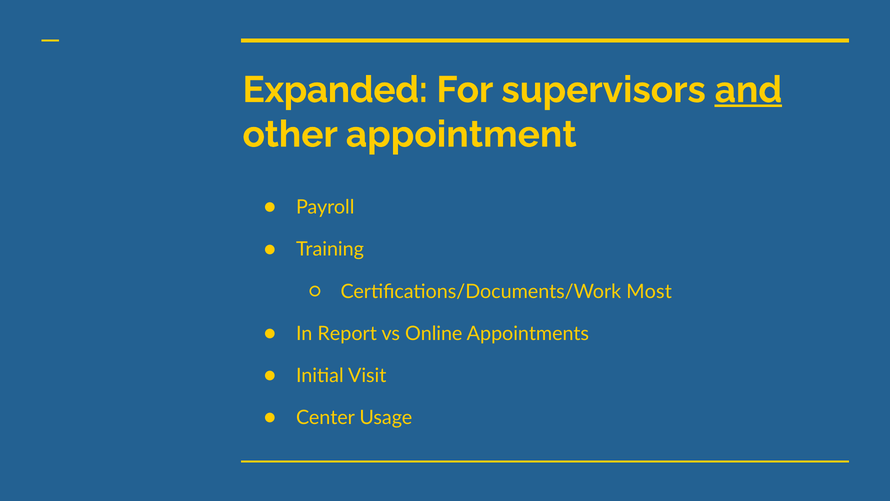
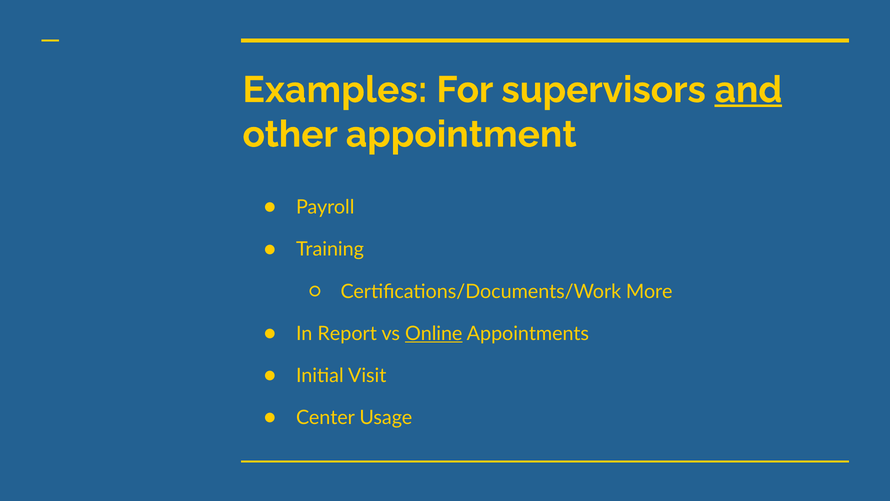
Expanded: Expanded -> Examples (335, 90)
Most: Most -> More (649, 291)
Online underline: none -> present (434, 333)
